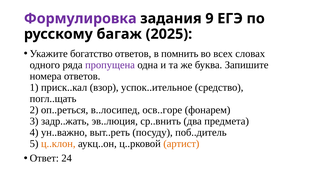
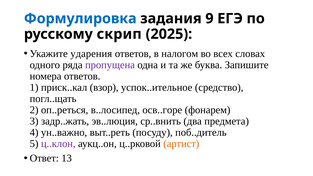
Формулировка colour: purple -> blue (80, 19)
багаж: багаж -> скрип (119, 34)
богатство: богатство -> ударения (91, 54)
помнить: помнить -> налогом (180, 54)
ц..клон colour: orange -> purple (58, 144)
24: 24 -> 13 (67, 158)
